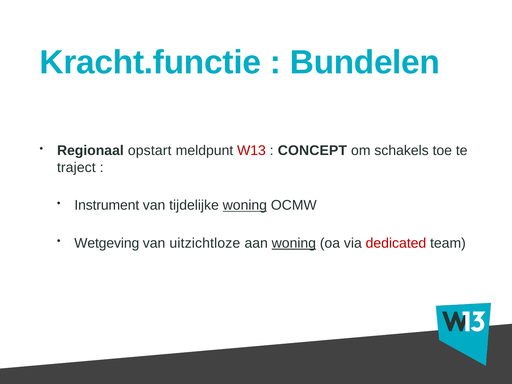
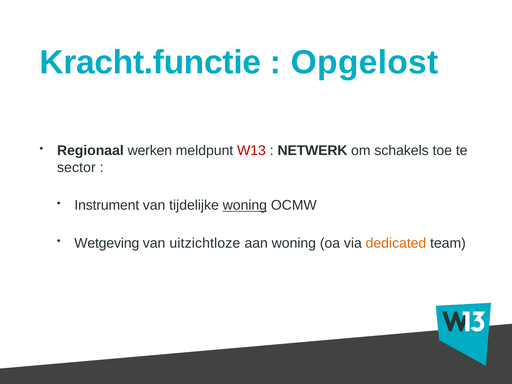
Bundelen: Bundelen -> Opgelost (365, 62)
opstart: opstart -> werken (150, 151)
CONCEPT: CONCEPT -> NETWERK (313, 151)
traject: traject -> sector (76, 168)
woning underline: present -> none (294, 243)
dedicated colour: red -> orange (396, 243)
